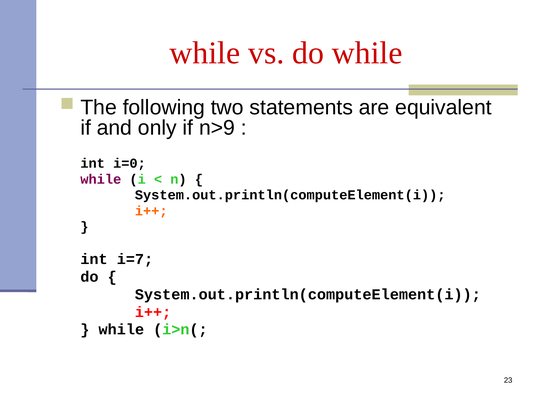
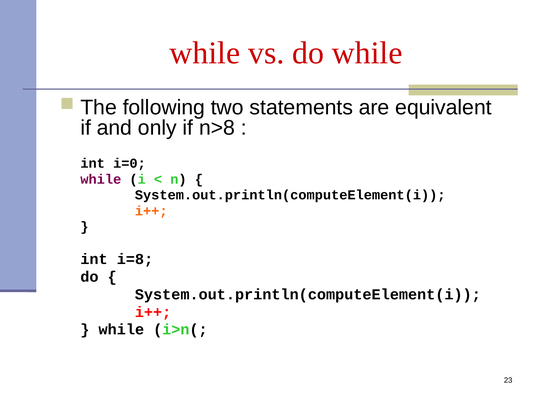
n>9: n>9 -> n>8 (217, 128)
i=7: i=7 -> i=8 (135, 259)
